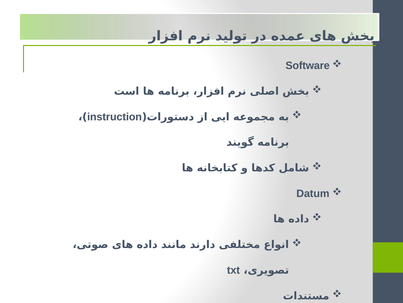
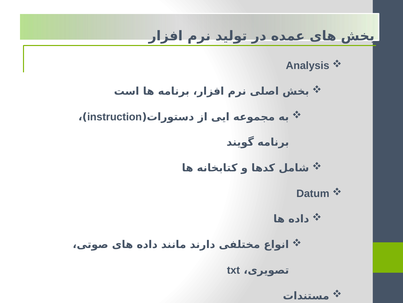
Software: Software -> Analysis (308, 66)
